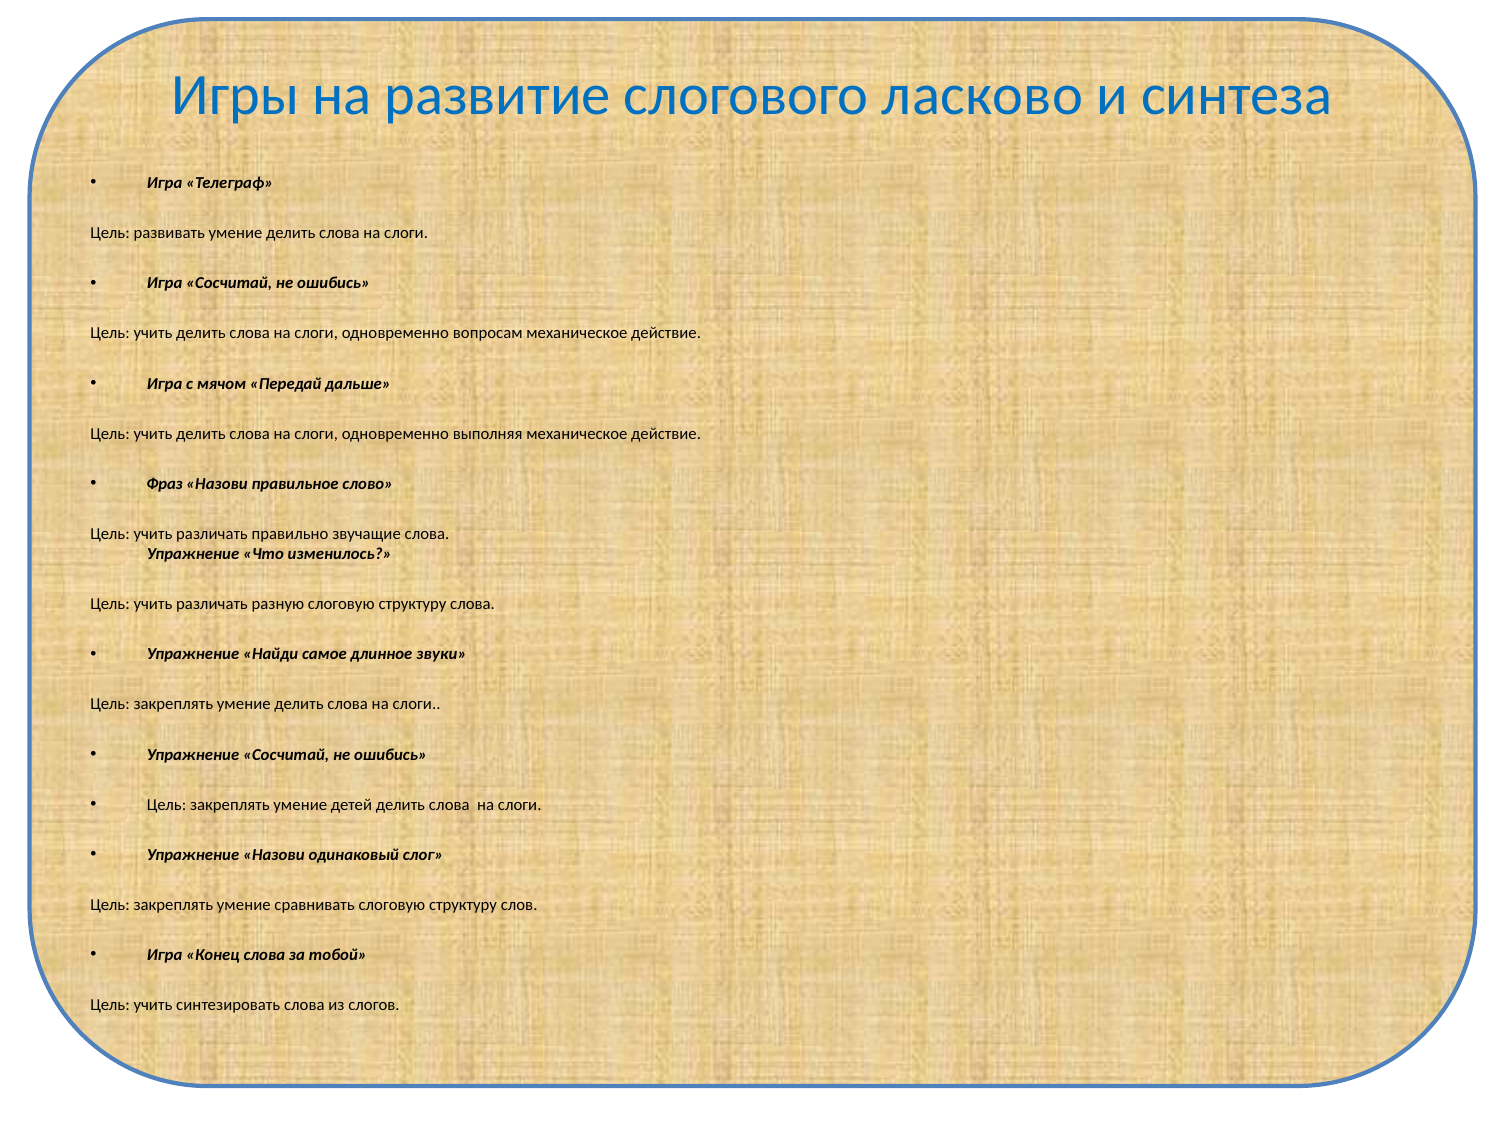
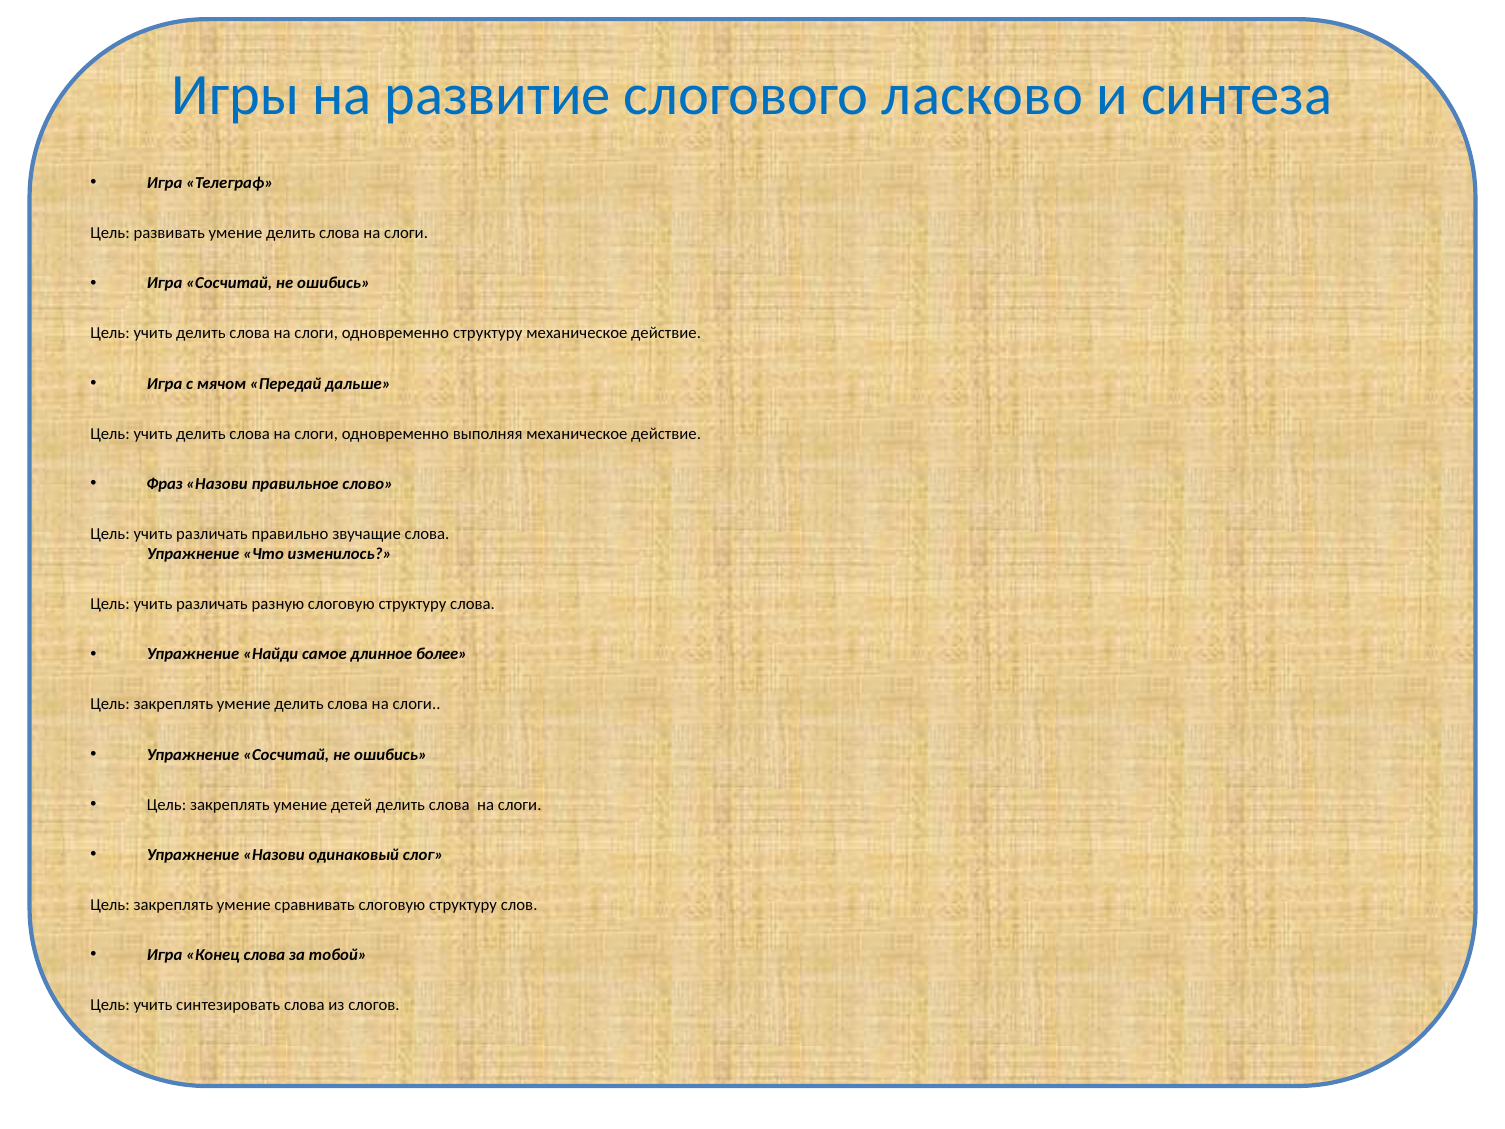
одновременно вопросам: вопросам -> структуру (488, 333)
звуки: звуки -> более (442, 654)
